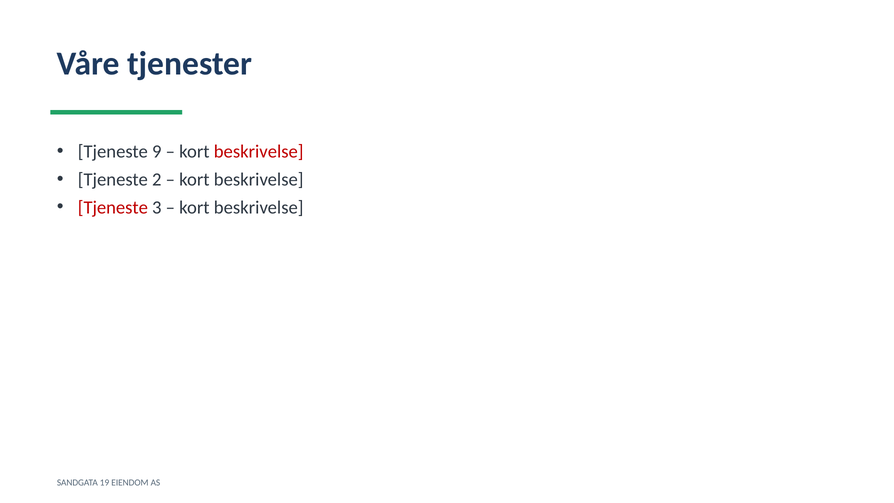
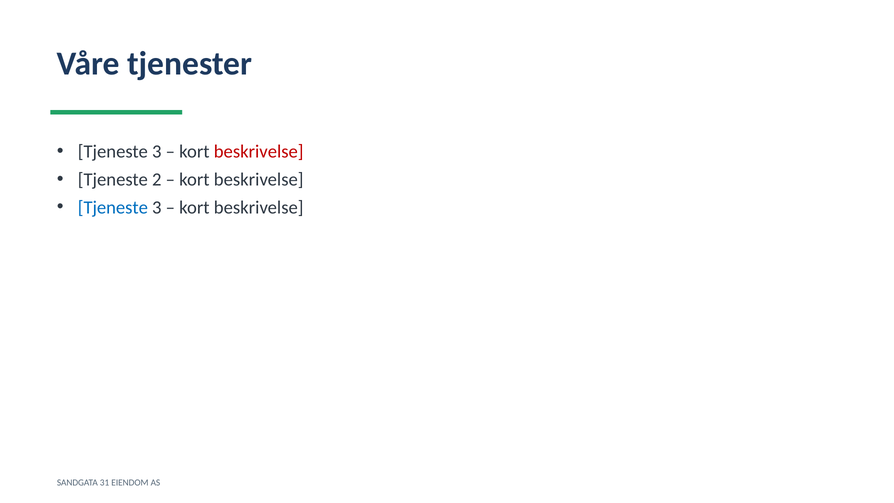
9: 9 -> 3 (157, 151)
Tjeneste colour: red -> blue (113, 207)
19: 19 -> 31 (105, 483)
